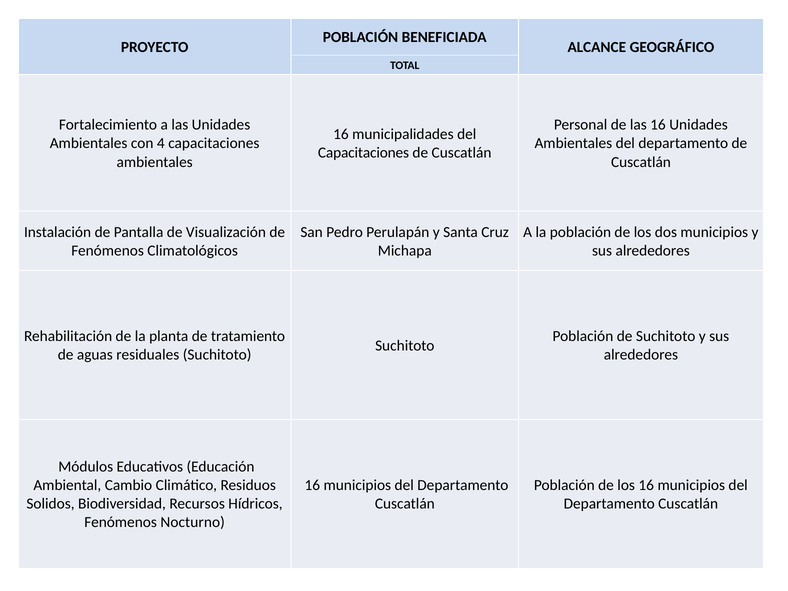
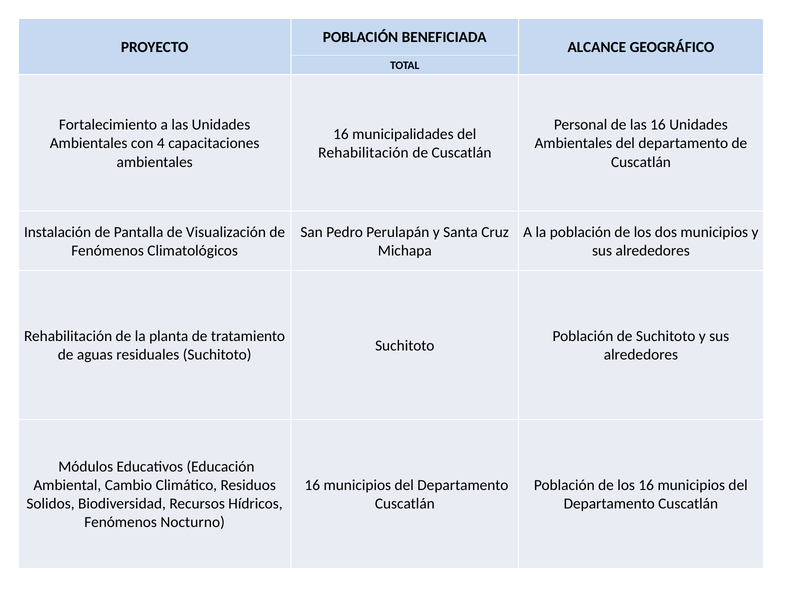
Capacitaciones: Capacitaciones -> Rehabilitación (363, 153)
